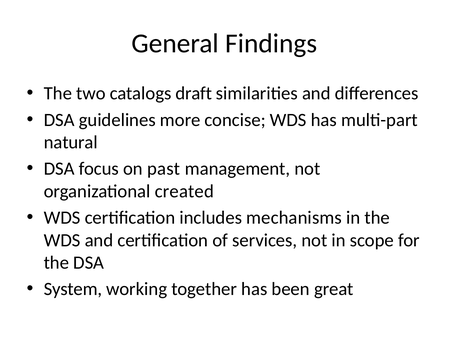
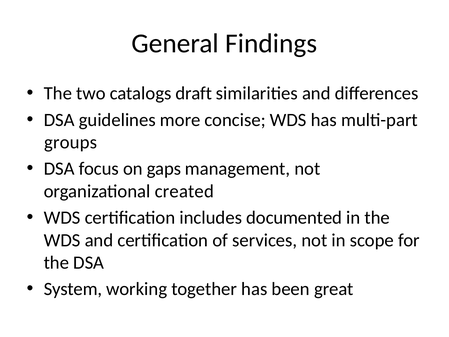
natural: natural -> groups (71, 142)
past: past -> gaps (164, 169)
mechanisms: mechanisms -> documented (294, 218)
